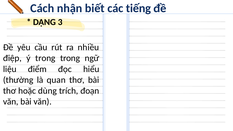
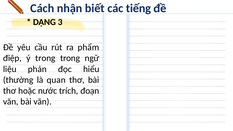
nhiều: nhiều -> phẩm (88, 47)
điểm: điểm -> phản (37, 69)
dùng: dùng -> nước (48, 91)
